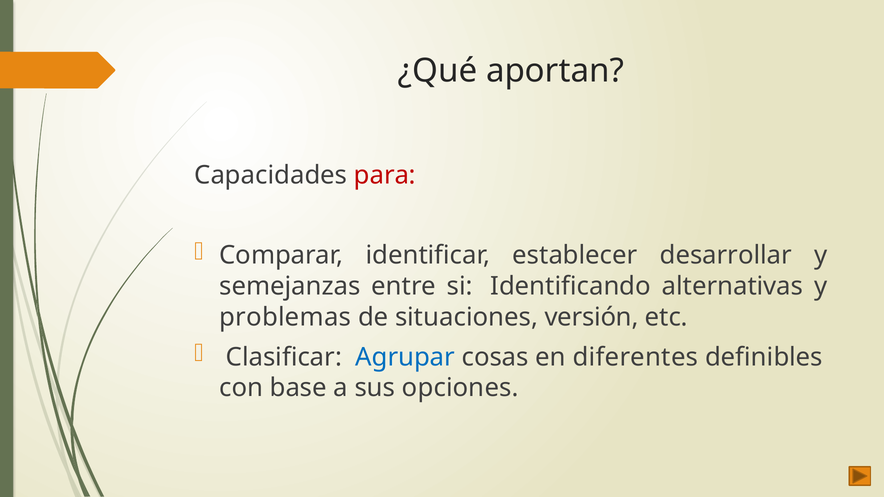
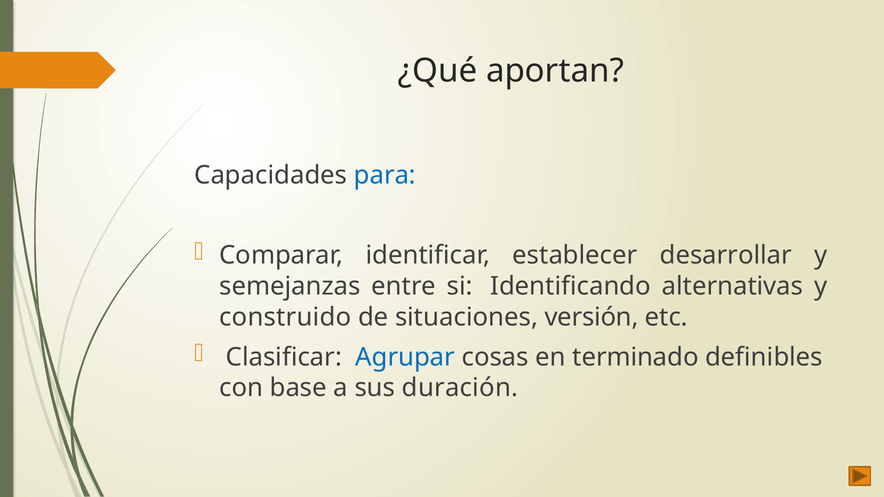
para colour: red -> blue (385, 175)
problemas: problemas -> construido (285, 317)
diferentes: diferentes -> terminado (636, 357)
opciones: opciones -> duración (460, 388)
